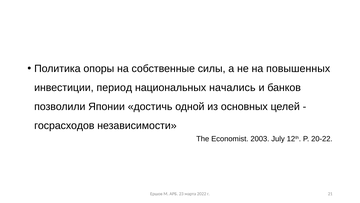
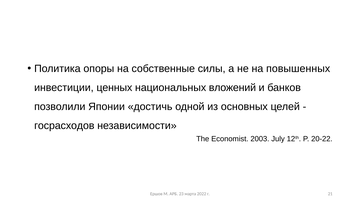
период: период -> ценных (114, 88)
начались: начались -> вложений (232, 88)
